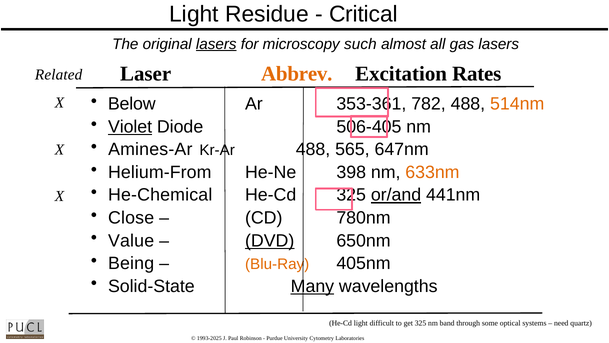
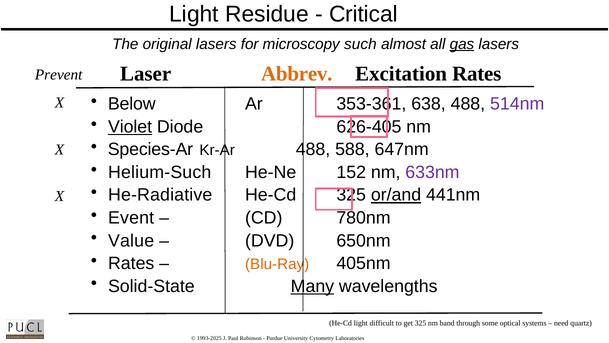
lasers underline: present -> none (216, 44)
gas underline: none -> present (462, 44)
Related: Related -> Prevent (59, 75)
782: 782 -> 638 (429, 104)
514nm colour: orange -> purple (517, 104)
506-405: 506-405 -> 626-405 (369, 127)
Amines-Ar: Amines-Ar -> Species-Ar (150, 149)
565: 565 -> 588 (352, 149)
Helium-From: Helium-From -> Helium-Such (160, 172)
398: 398 -> 152 (351, 172)
633nm colour: orange -> purple (432, 172)
He-Chemical: He-Chemical -> He-Radiative (160, 195)
Close: Close -> Event (131, 218)
DVD underline: present -> none (270, 240)
Being: Being -> Rates (131, 263)
